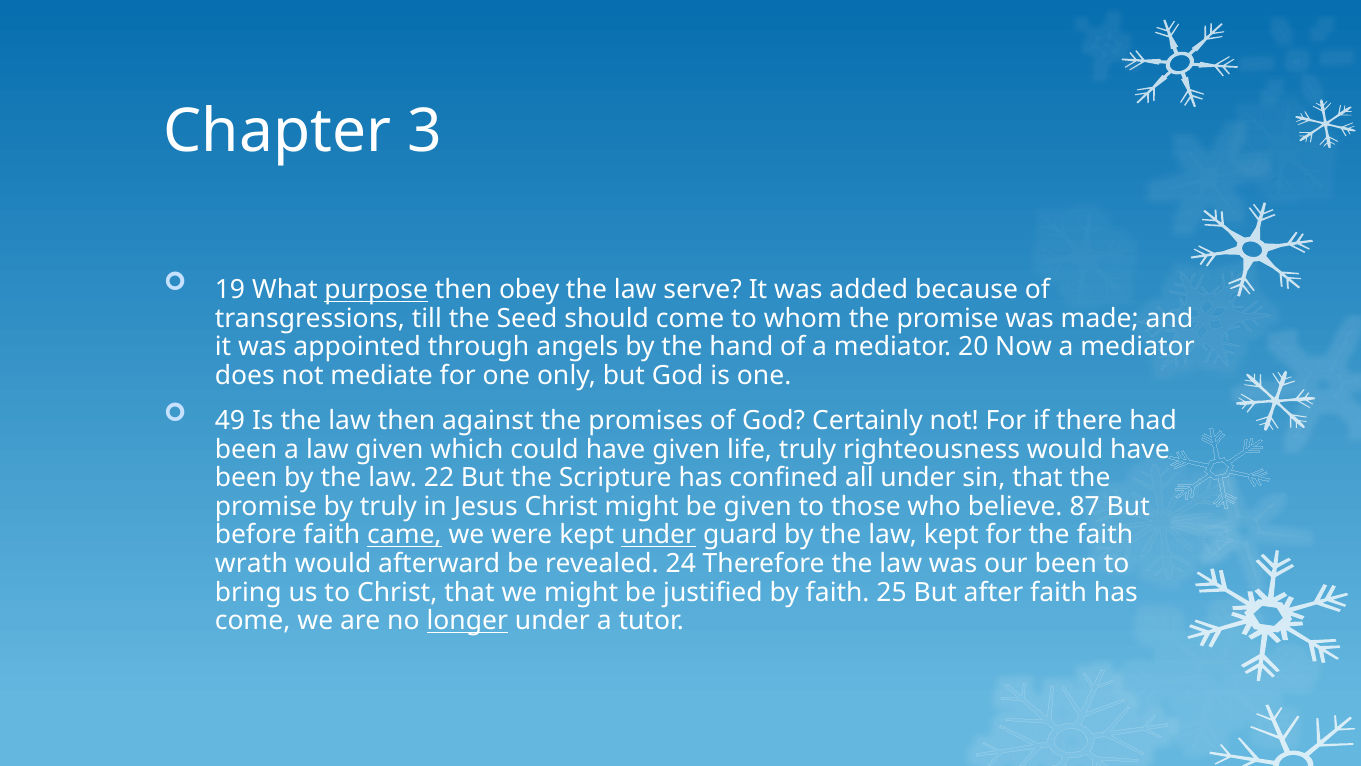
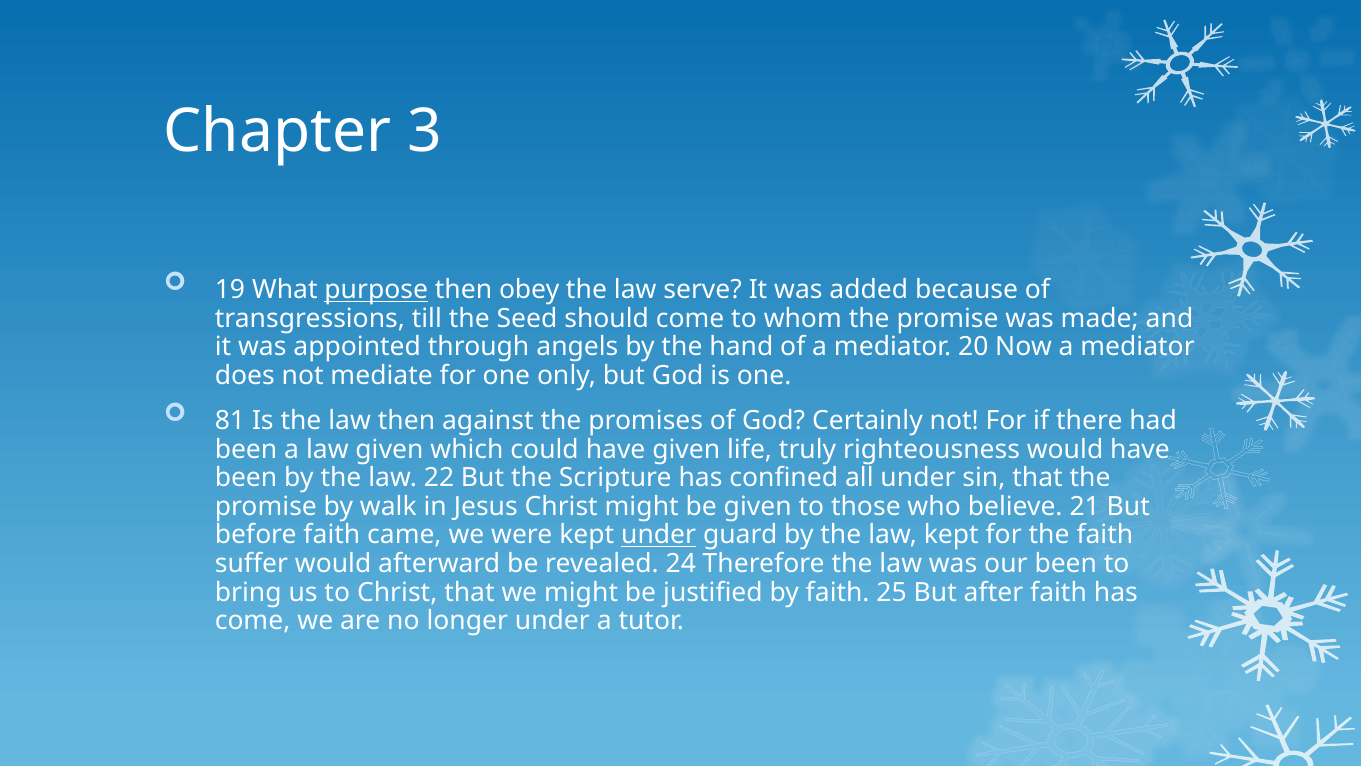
49: 49 -> 81 (230, 421)
by truly: truly -> walk (388, 506)
87: 87 -> 21 (1085, 506)
came underline: present -> none (404, 535)
wrath: wrath -> suffer (251, 564)
longer underline: present -> none (467, 621)
